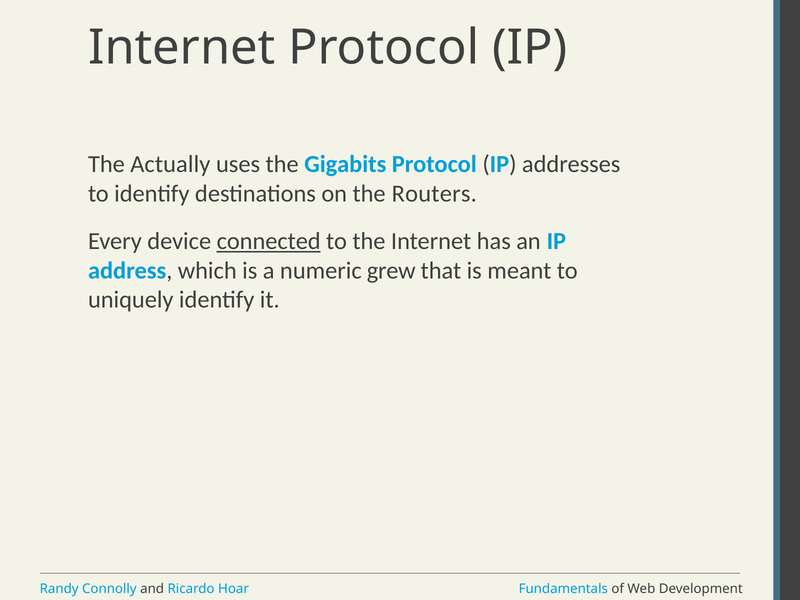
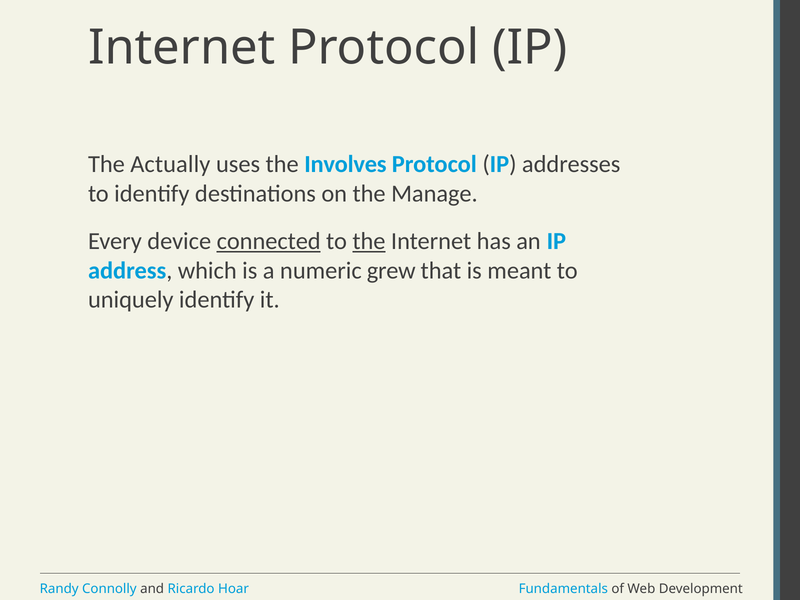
Gigabits: Gigabits -> Involves (345, 164)
Routers: Routers -> Manage (434, 194)
the underline: none -> present (369, 241)
